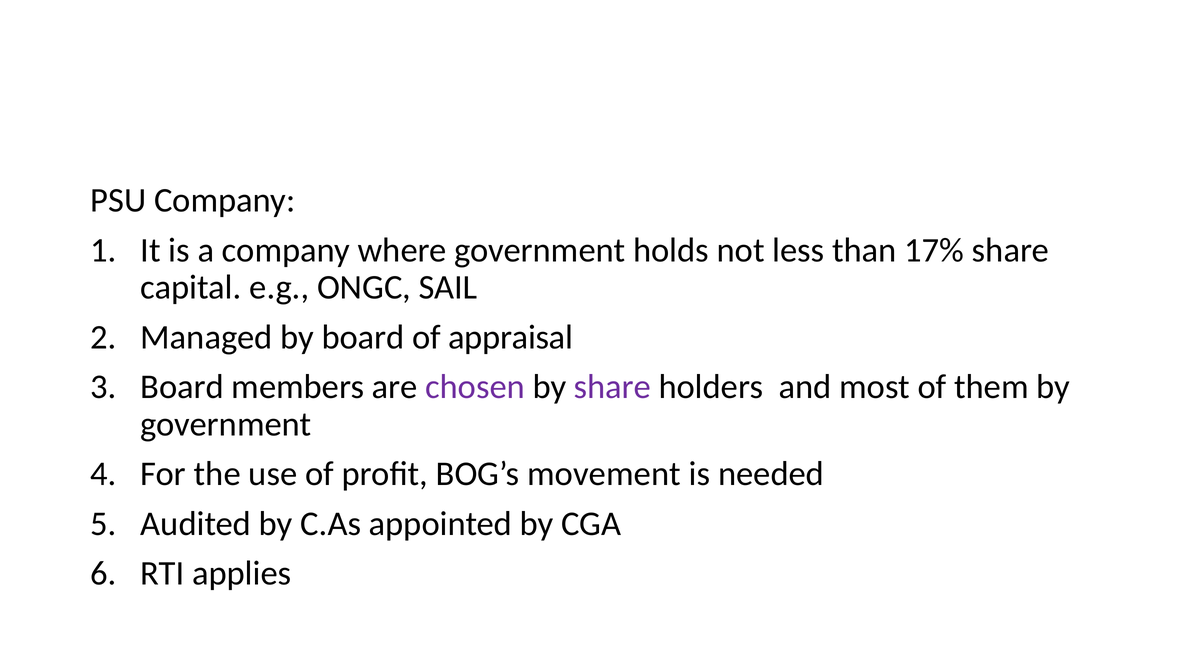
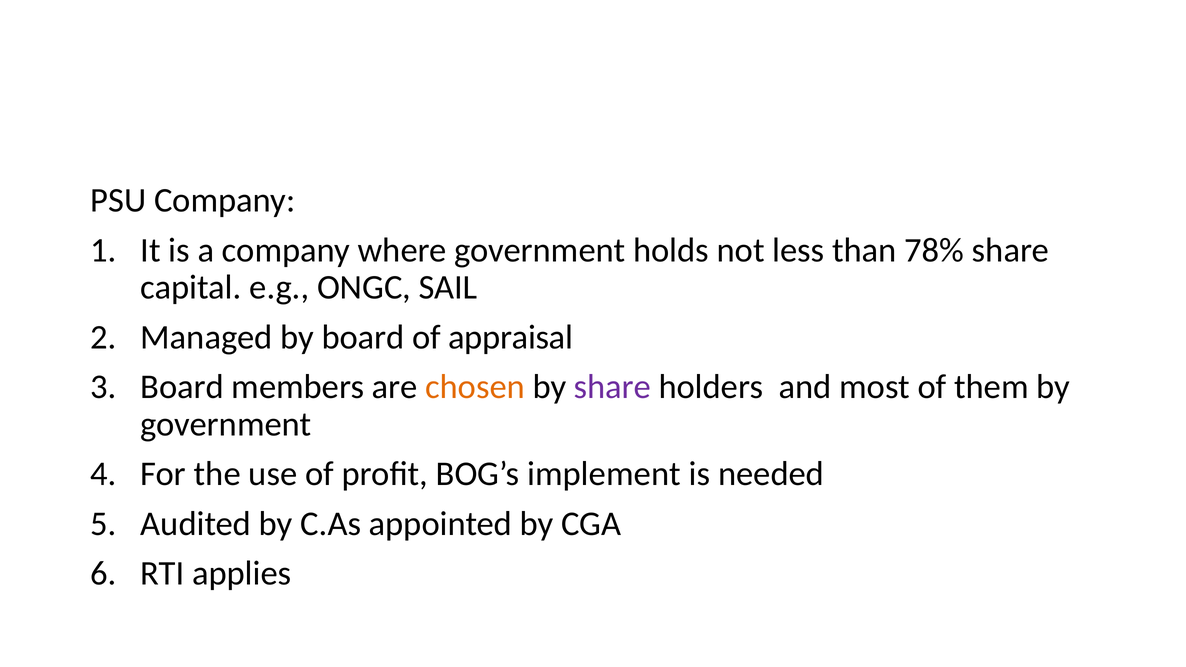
17%: 17% -> 78% (934, 250)
chosen colour: purple -> orange (475, 387)
movement: movement -> implement (604, 474)
